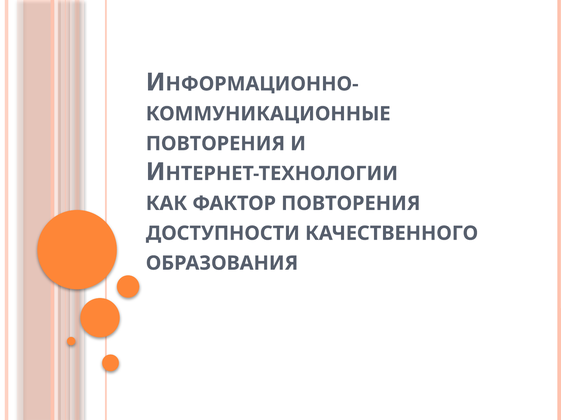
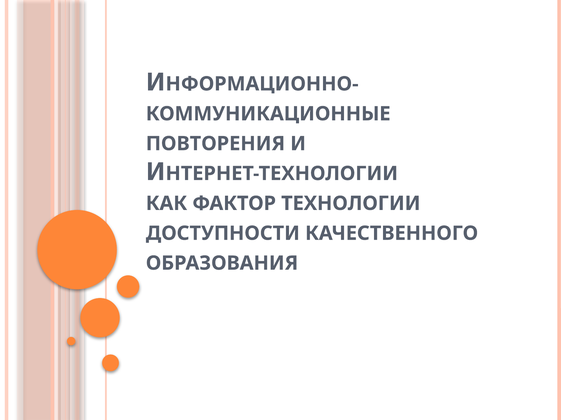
ФАКТОР ПОВТОРЕНИЯ: ПОВТОРЕНИЯ -> ТЕХНОЛОГИИ (351, 204)
